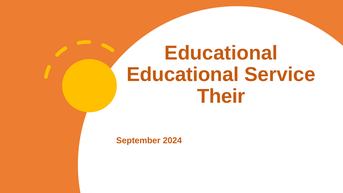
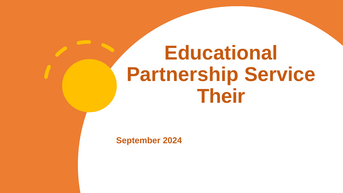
Educational: Educational -> Partnership (183, 75)
